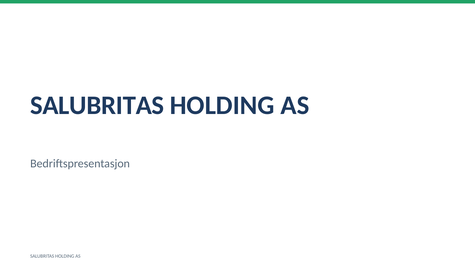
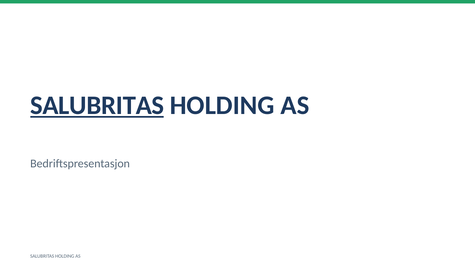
SALUBRITAS underline: none -> present (97, 105)
